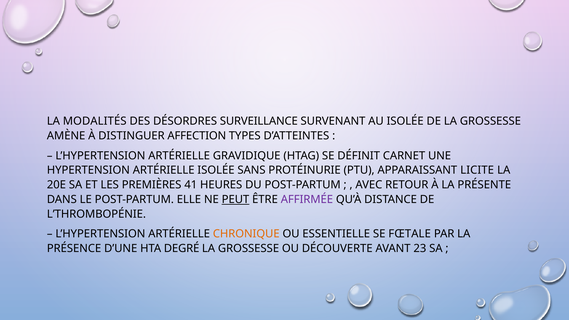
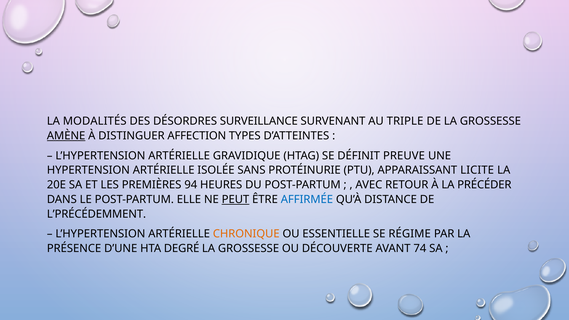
AU ISOLÉE: ISOLÉE -> TRIPLE (405, 121)
AMÈNE underline: none -> present (66, 136)
CARNET: CARNET -> PREUVE (404, 156)
41: 41 -> 94 (191, 185)
PRÉSENTE: PRÉSENTE -> PRÉCÉDER (484, 185)
AFFIRMÉE colour: purple -> blue (307, 199)
L’THROMBOPÉNIE: L’THROMBOPÉNIE -> L’PRÉCÉDEMMENT (96, 214)
FŒTALE: FŒTALE -> RÉGIME (410, 234)
23: 23 -> 74 (420, 249)
